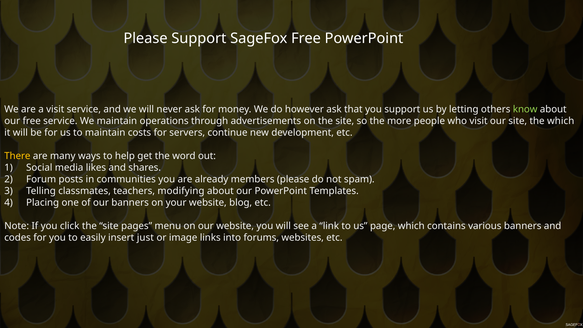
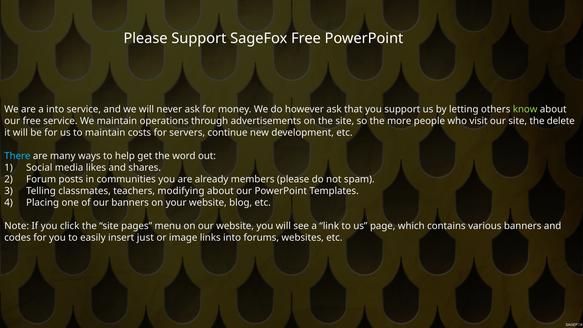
a visit: visit -> into (55, 109)
the which: which -> delete (561, 121)
There colour: yellow -> light blue (17, 156)
